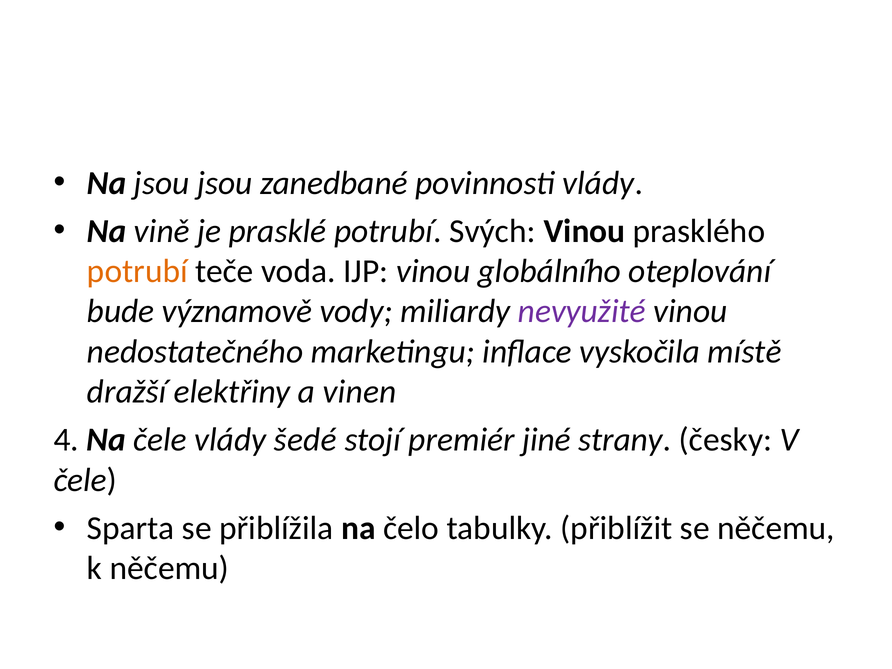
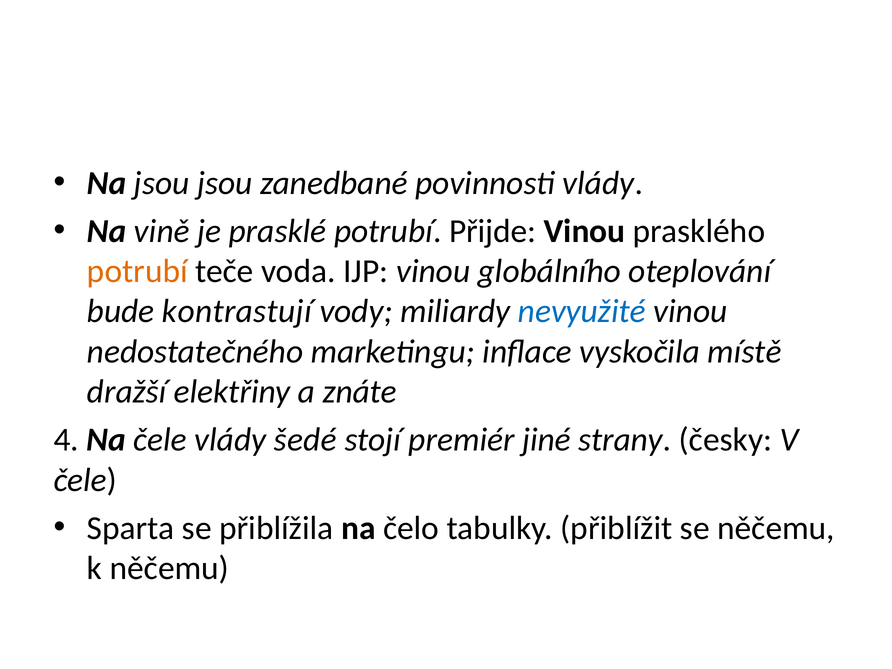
Svých: Svých -> Přijde (493, 231)
významově: významově -> kontrastují (237, 311)
nevyužité colour: purple -> blue (582, 311)
vinen: vinen -> znáte (360, 392)
